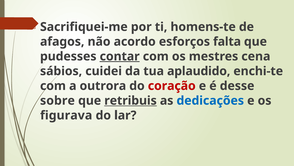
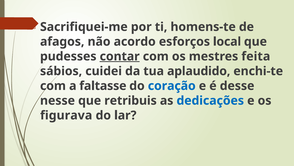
falta: falta -> local (227, 41)
cena: cena -> feita (256, 56)
outrora: outrora -> faltasse (103, 86)
coração colour: red -> blue (172, 86)
sobre: sobre -> nesse (57, 100)
retribuis underline: present -> none (131, 100)
